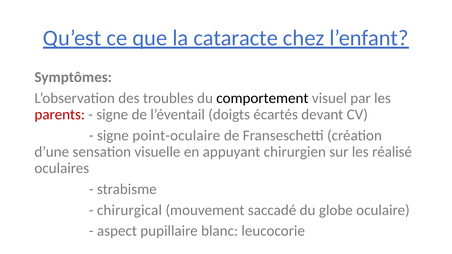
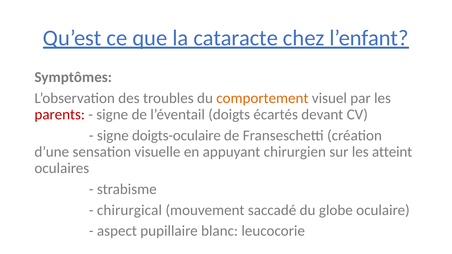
comportement colour: black -> orange (262, 98)
point-oculaire: point-oculaire -> doigts-oculaire (176, 136)
réalisé: réalisé -> atteint (392, 152)
